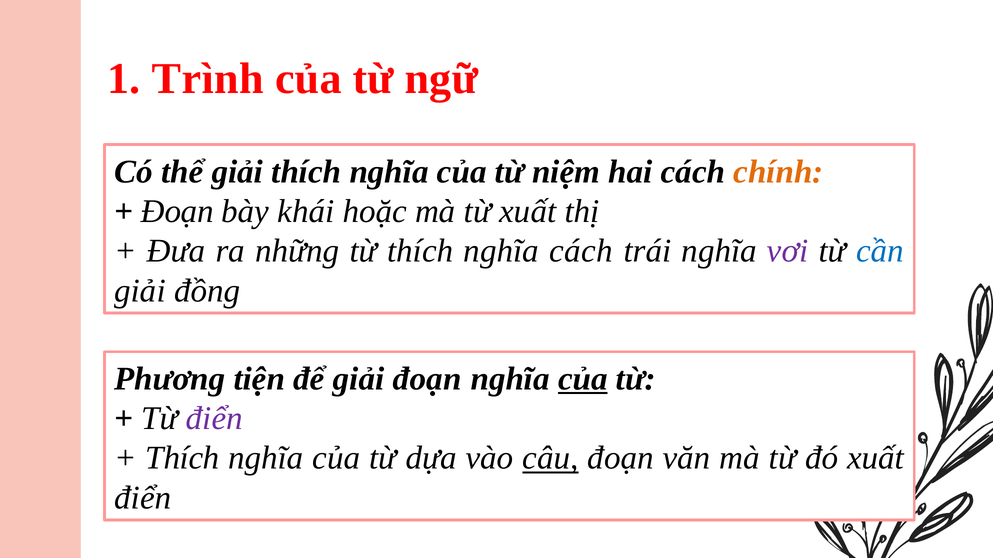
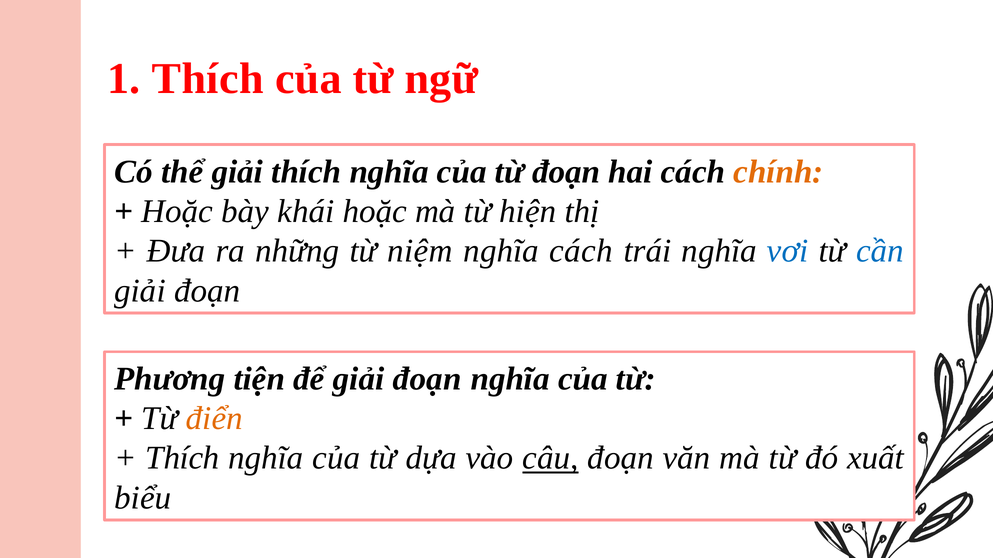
1 Trình: Trình -> Thích (208, 79)
từ niệm: niệm -> đoạn (566, 172)
Đoạn: Đoạn -> Hoặc (177, 212)
từ xuất: xuất -> hiện (528, 212)
từ thích: thích -> niệm (420, 251)
vơi colour: purple -> blue (788, 251)
đồng: đồng -> đoạn (207, 291)
của underline: present -> none (583, 379)
điển colour: purple -> orange (214, 419)
điển: điển -> biểu (143, 498)
